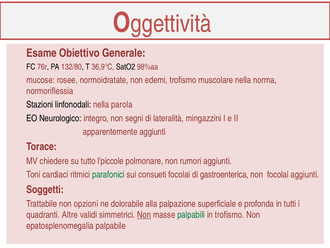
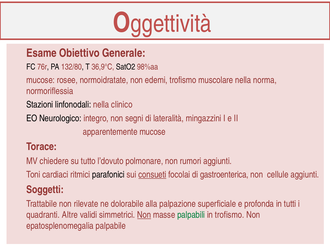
parola: parola -> clinico (122, 104)
apparentemente aggiunti: aggiunti -> mucose (153, 132)
l’piccole: l’piccole -> l’dovuto (111, 161)
parafonici colour: green -> black (108, 174)
consueti underline: none -> present (152, 174)
non focolai: focolai -> cellule (278, 174)
opzioni: opzioni -> rilevate (86, 203)
